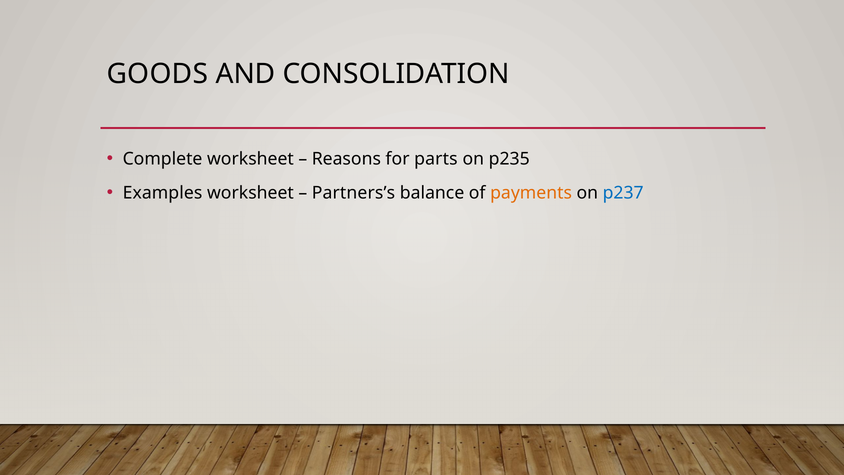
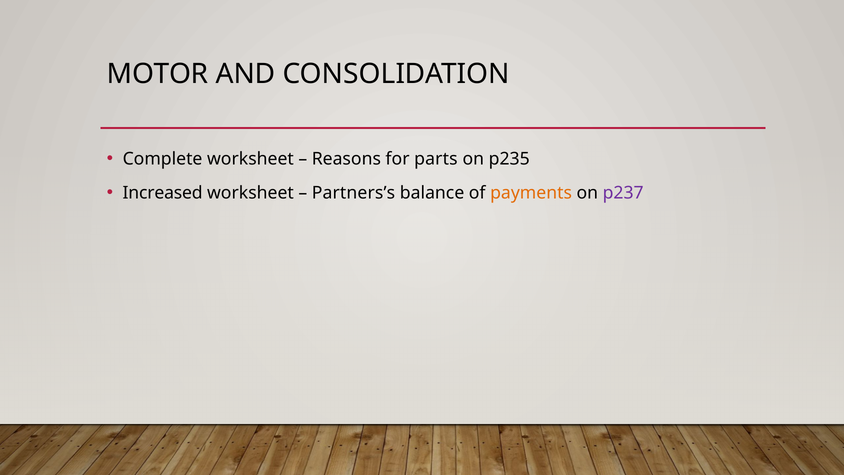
GOODS: GOODS -> MOTOR (158, 74)
Examples: Examples -> Increased (163, 193)
p237 colour: blue -> purple (623, 193)
